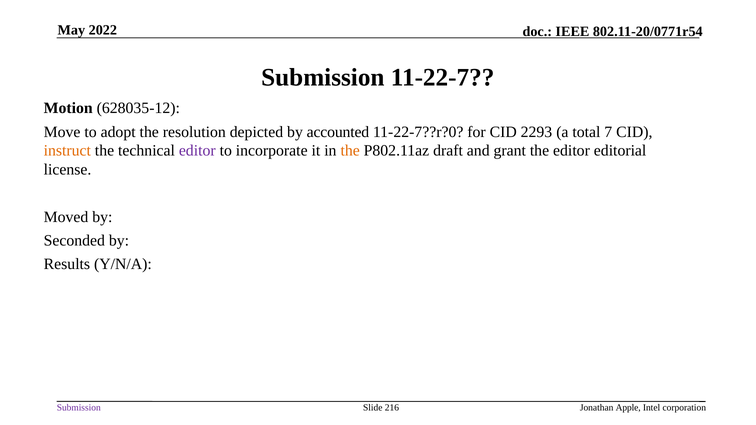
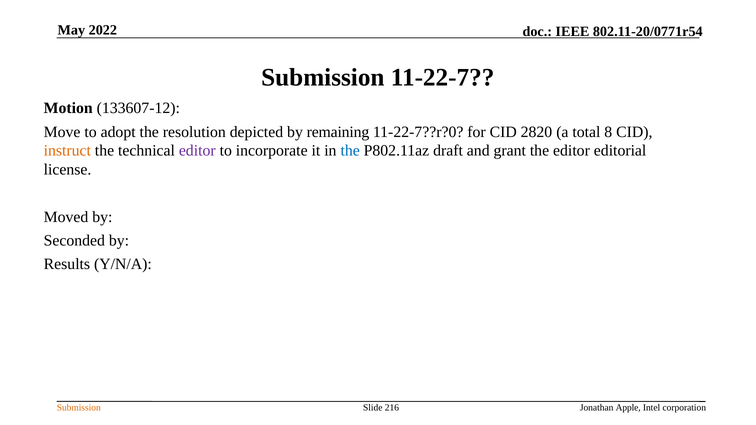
628035-12: 628035-12 -> 133607-12 (138, 108)
accounted: accounted -> remaining (338, 132)
2293: 2293 -> 2820 (536, 132)
7: 7 -> 8 (608, 132)
the colour: orange -> blue (350, 151)
Submission colour: purple -> orange (79, 408)
